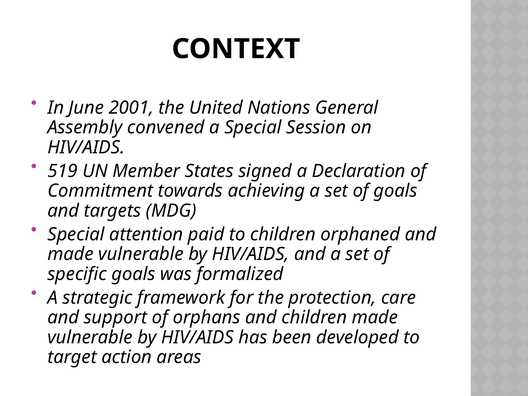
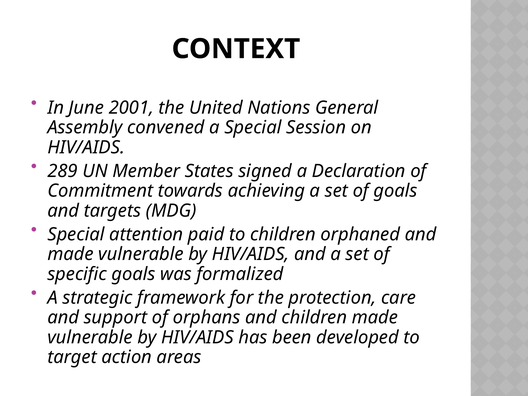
519: 519 -> 289 (63, 171)
